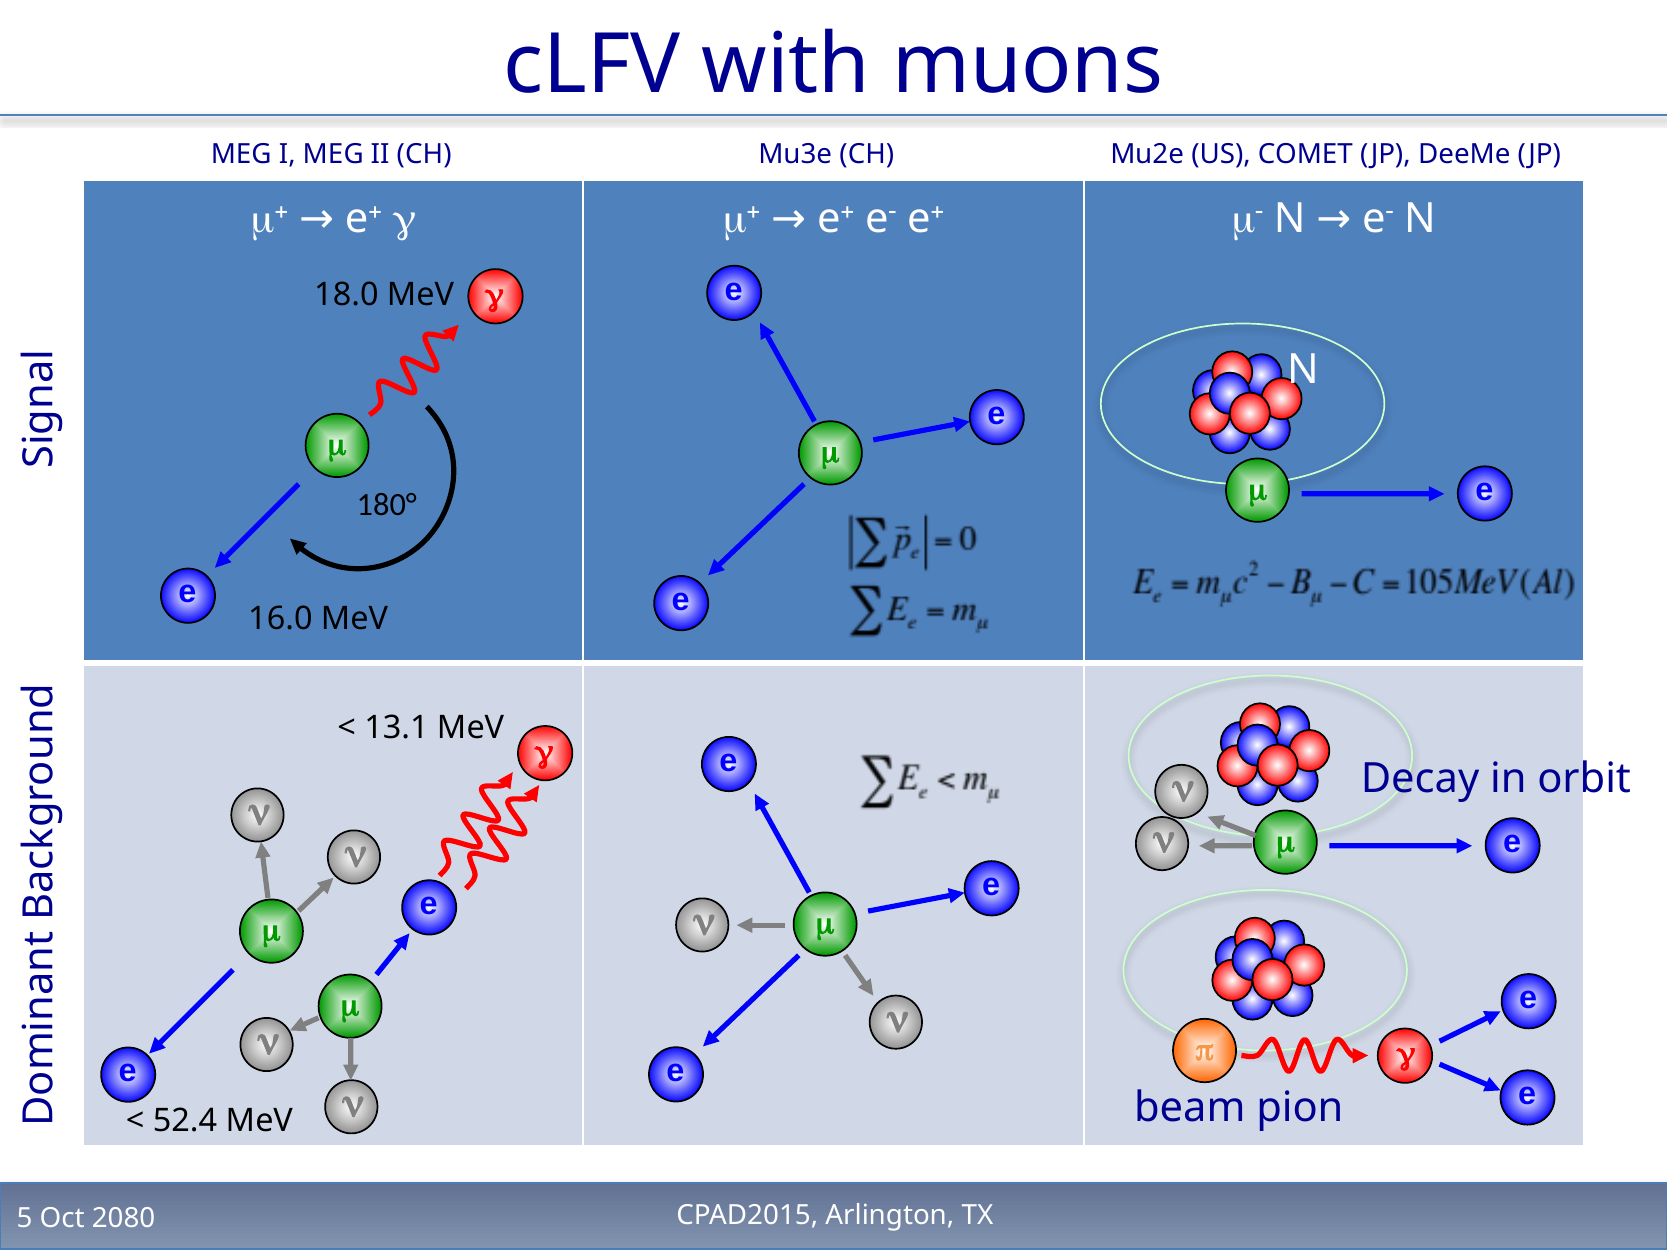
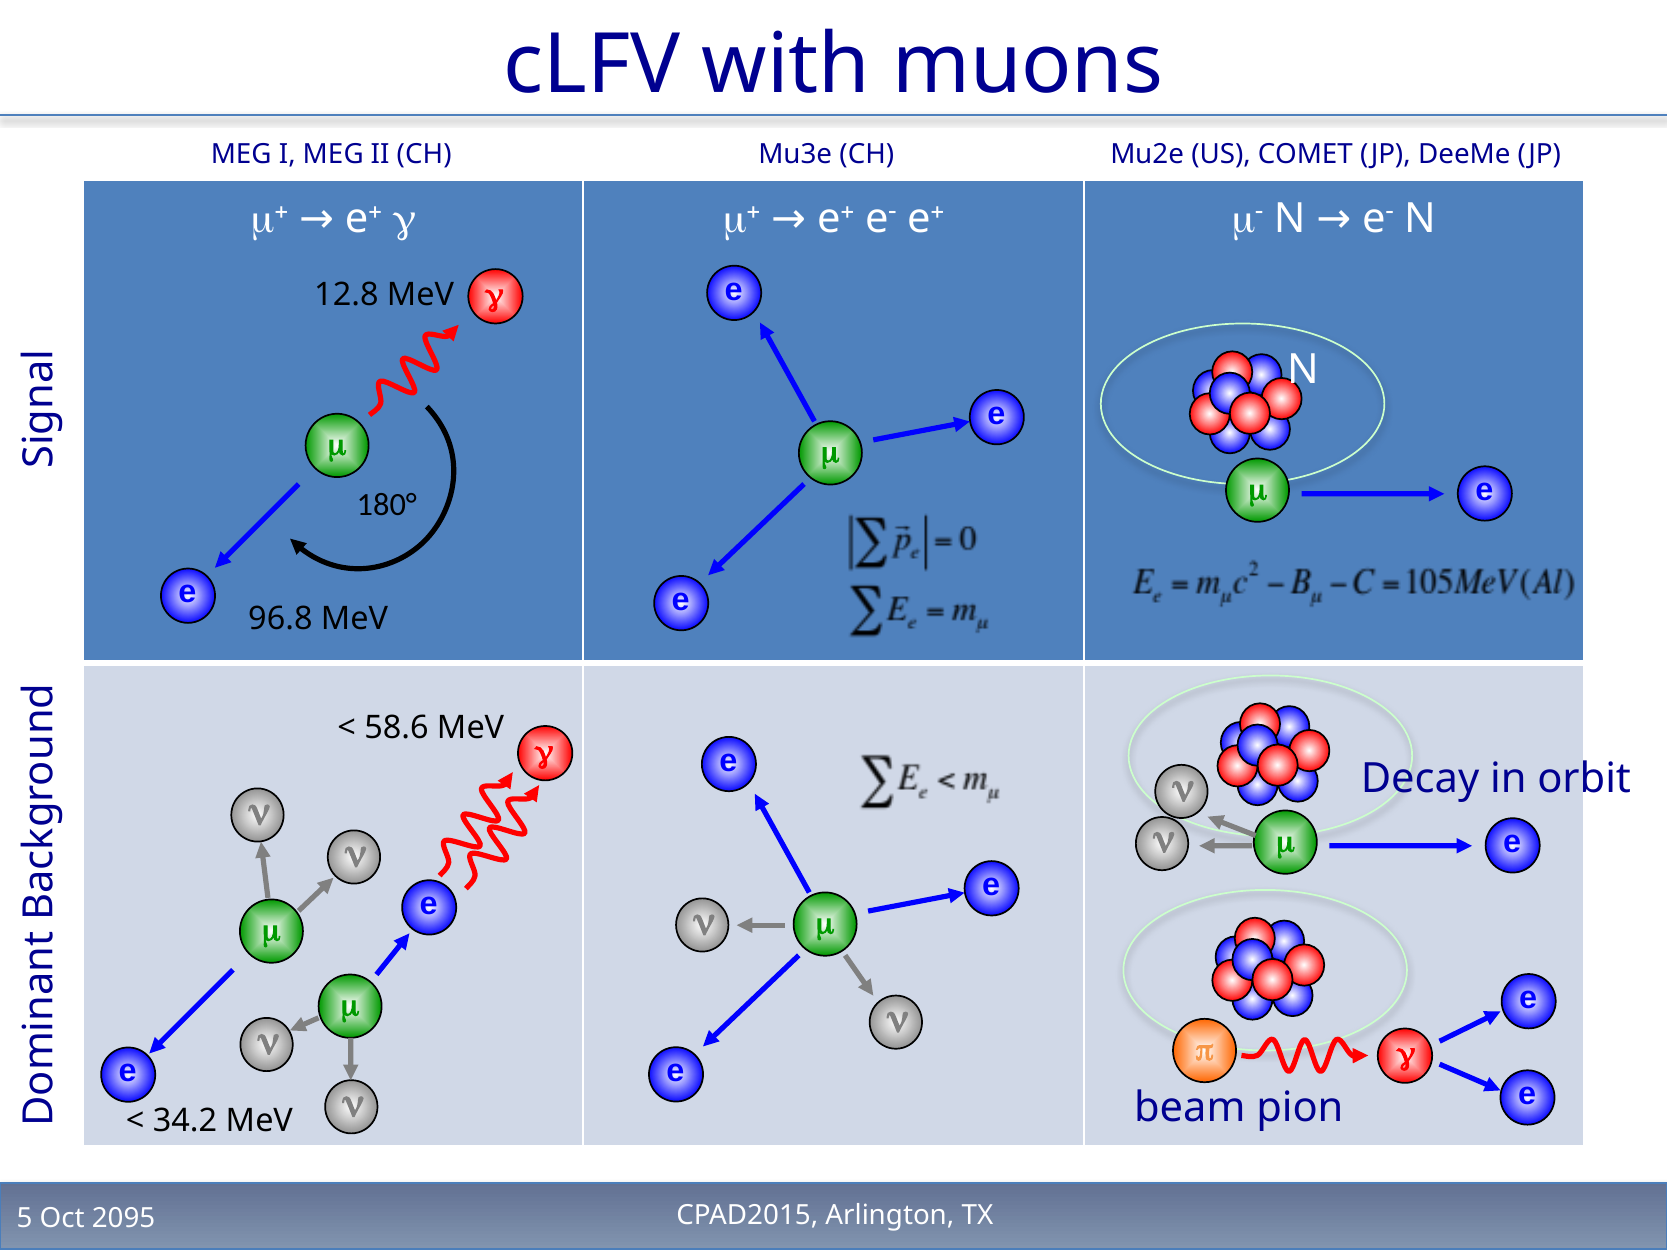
18.0: 18.0 -> 12.8 (346, 295)
16.0: 16.0 -> 96.8 (280, 619)
13.1: 13.1 -> 58.6 (396, 728)
52.4: 52.4 -> 34.2 (185, 1121)
2080: 2080 -> 2095 (124, 1218)
